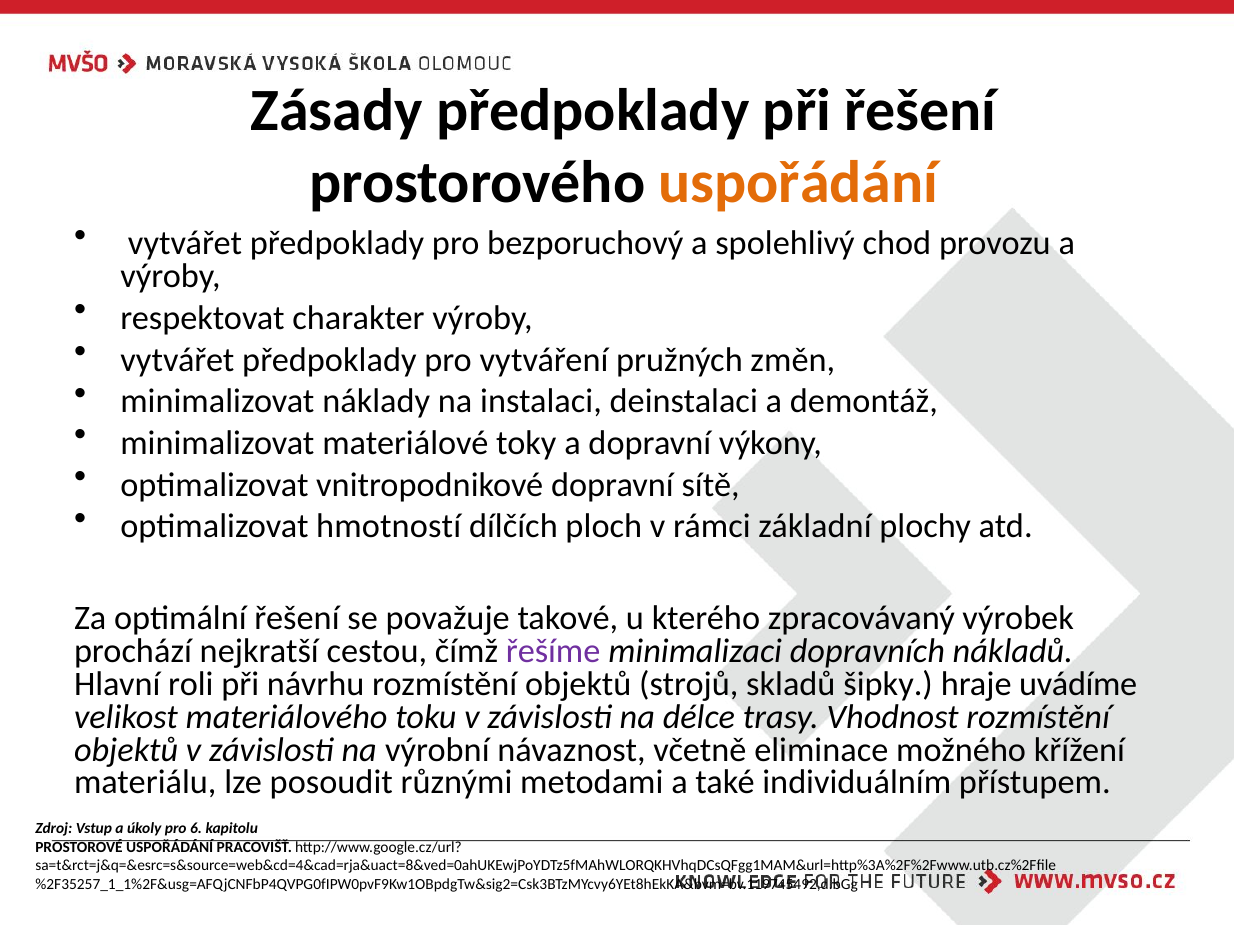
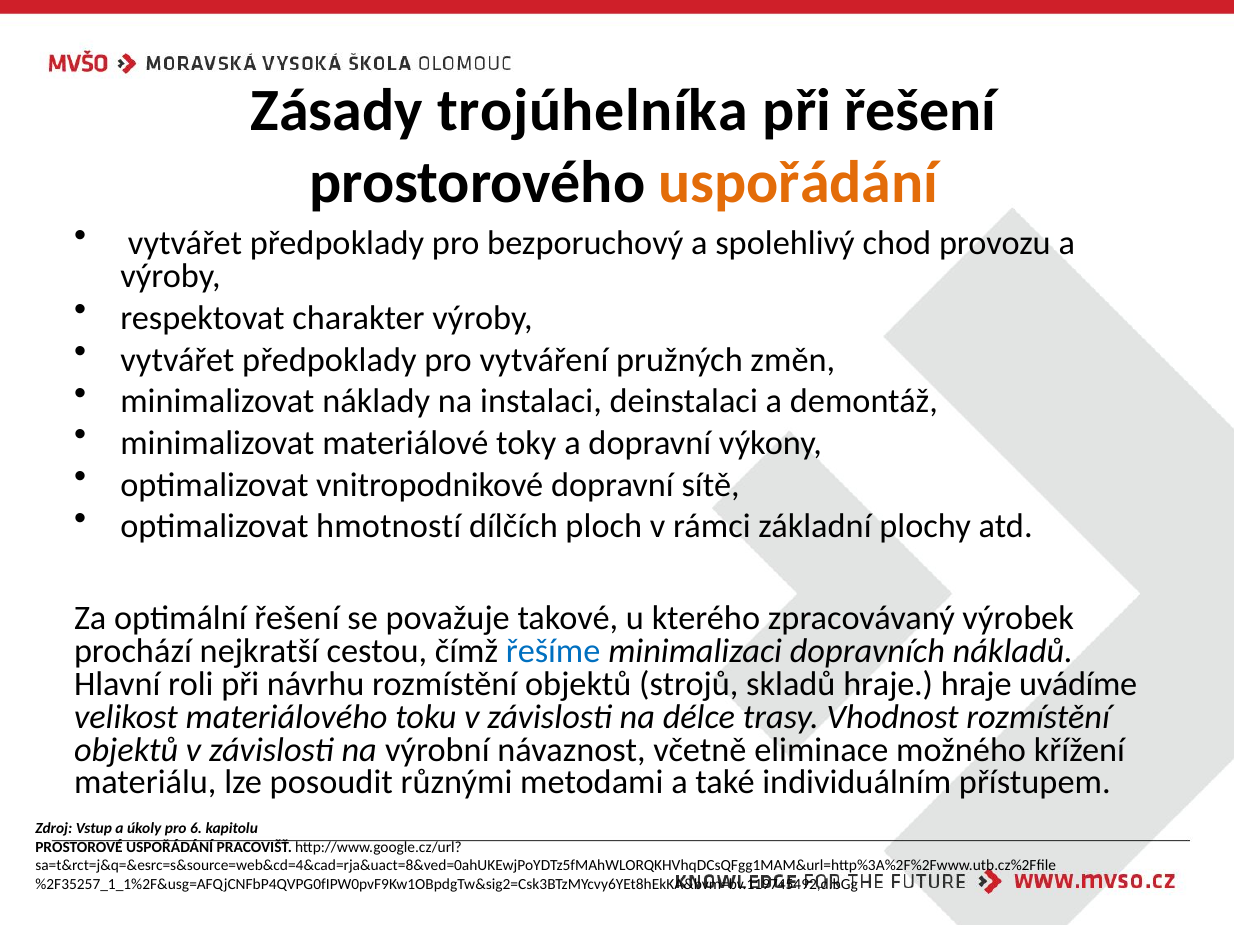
Zásady předpoklady: předpoklady -> trojúhelníka (593, 111)
řešíme colour: purple -> blue (553, 651)
skladů šipky: šipky -> hraje (888, 684)
